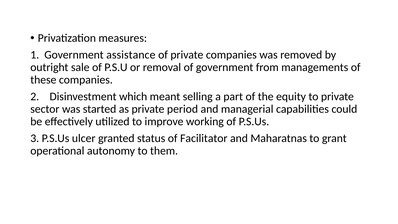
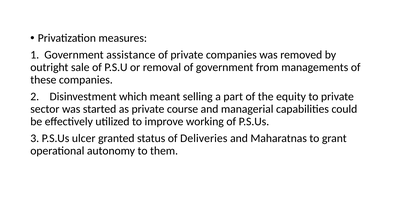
period: period -> course (183, 109)
Facilitator: Facilitator -> Deliveries (204, 138)
